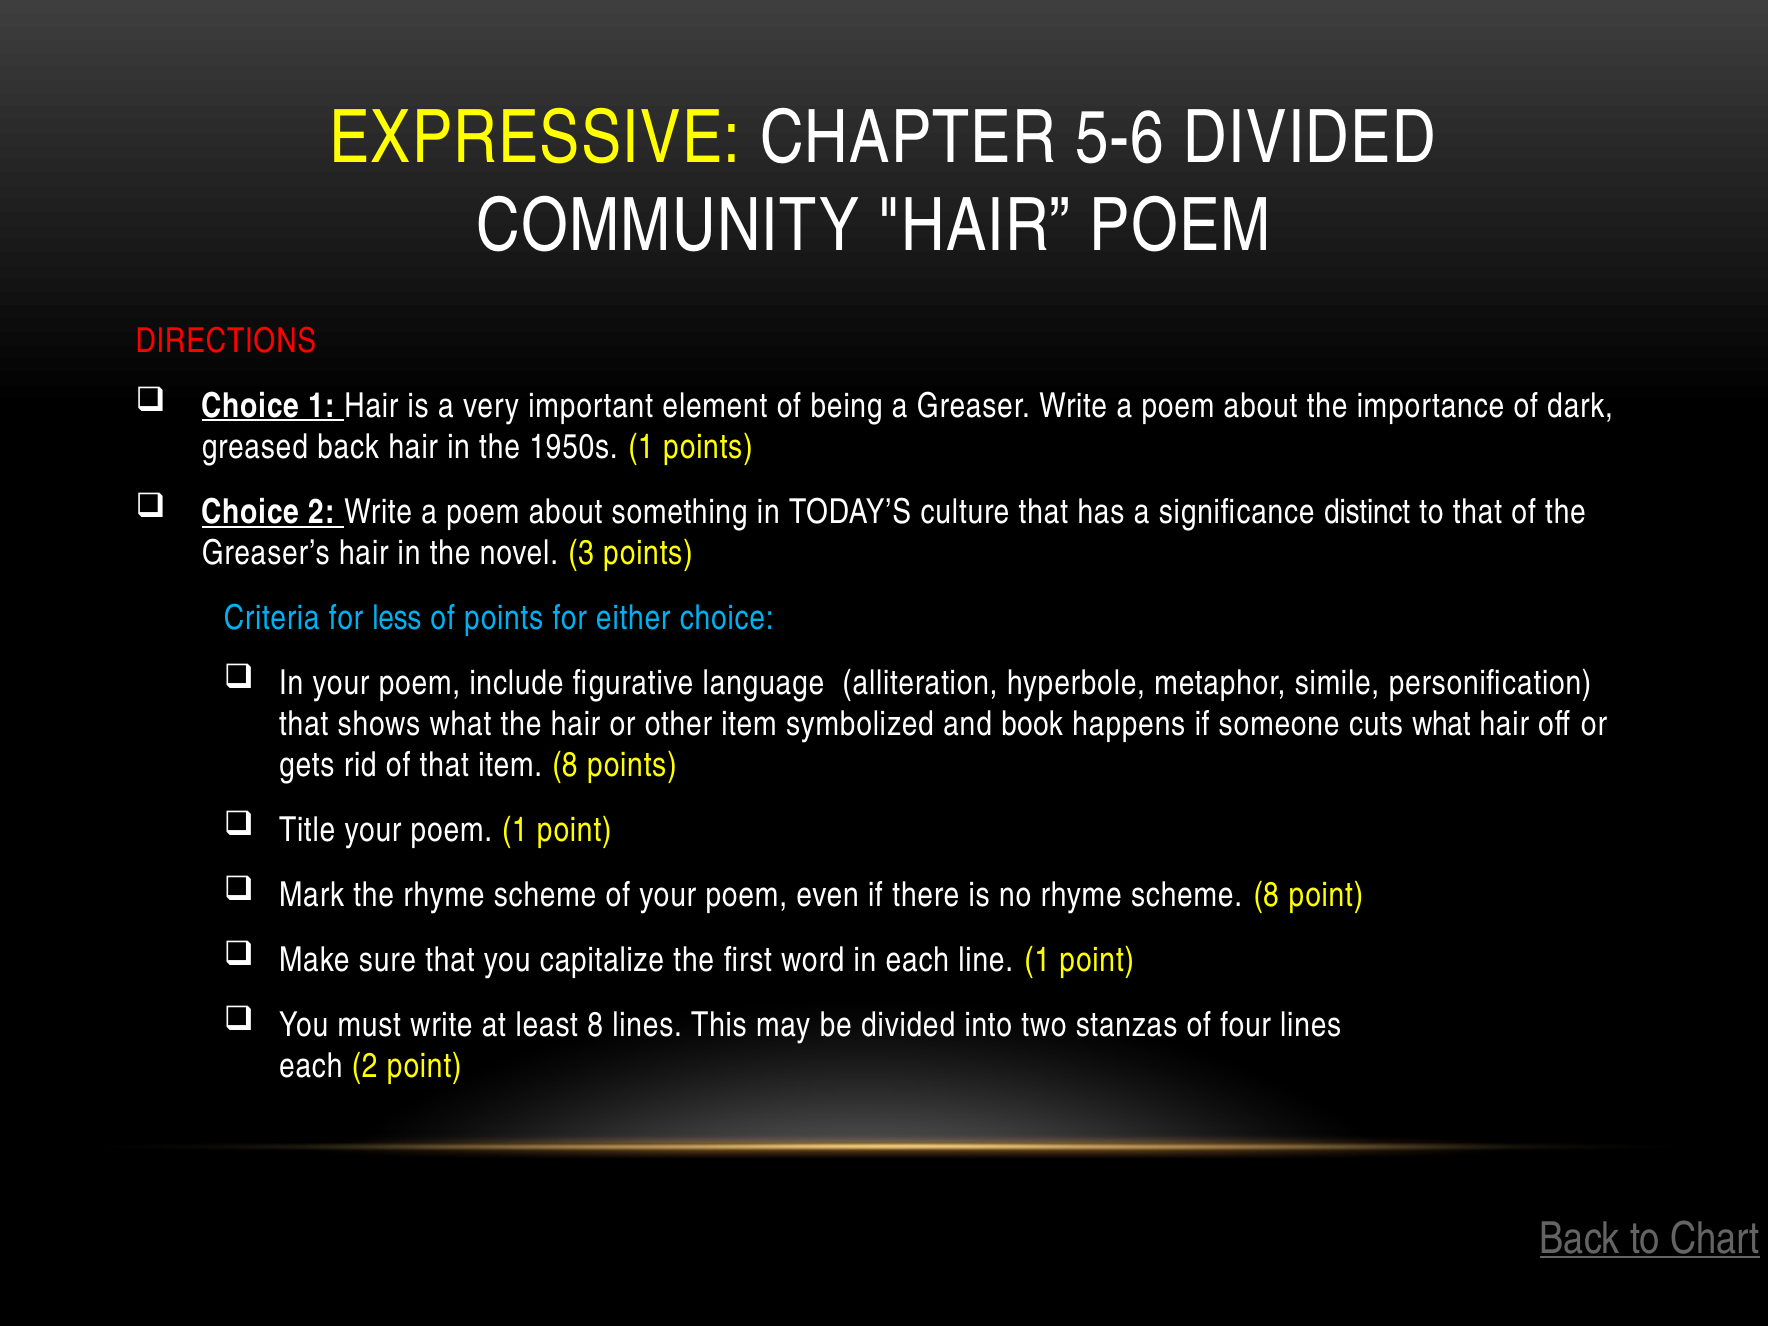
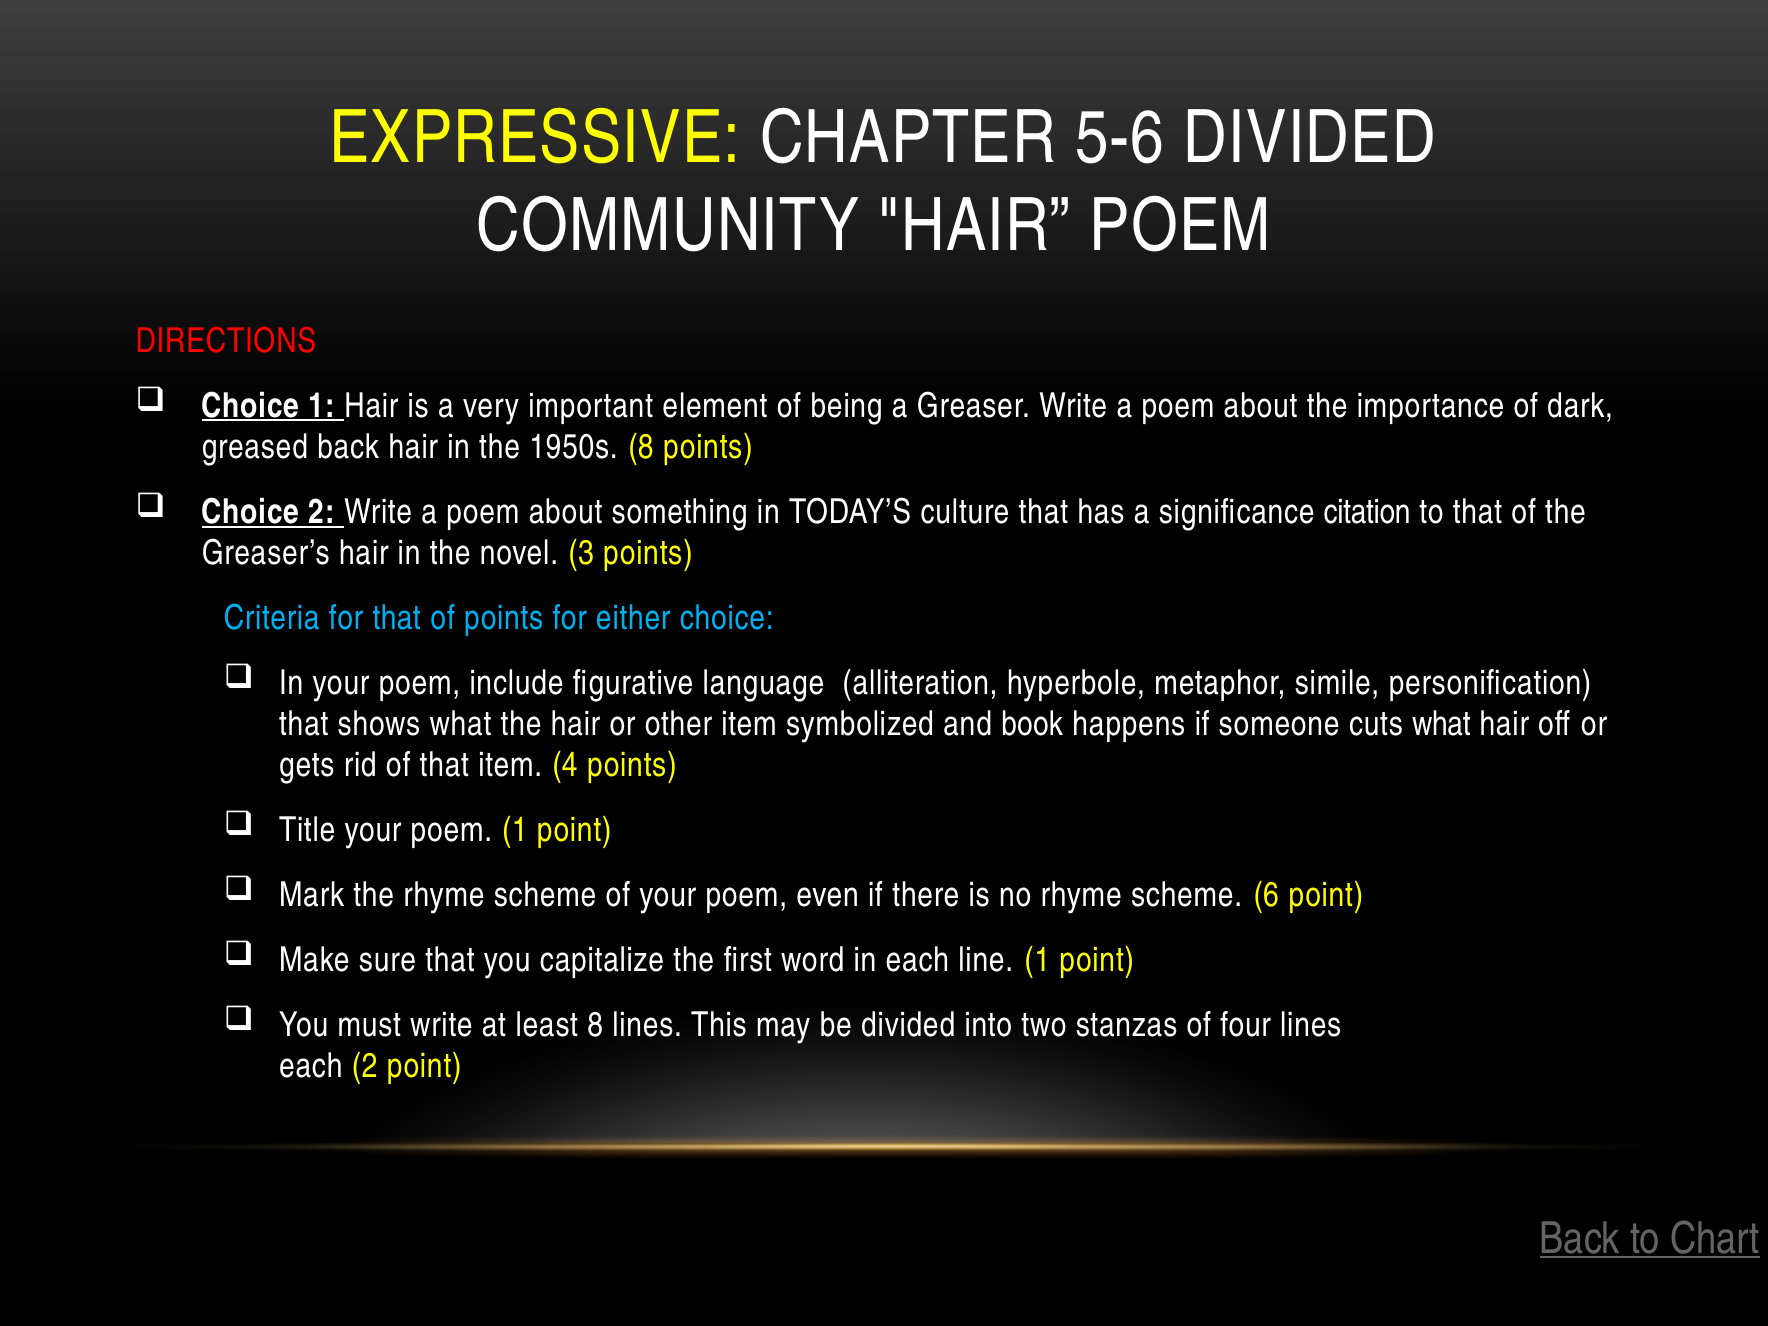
1950s 1: 1 -> 8 (641, 447)
distinct: distinct -> citation (1367, 512)
for less: less -> that (397, 618)
item 8: 8 -> 4 (565, 765)
scheme 8: 8 -> 6 (1266, 895)
